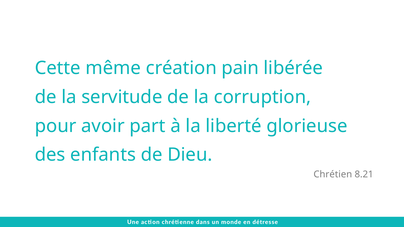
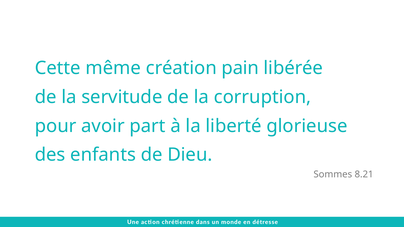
Chrétien: Chrétien -> Sommes (333, 174)
